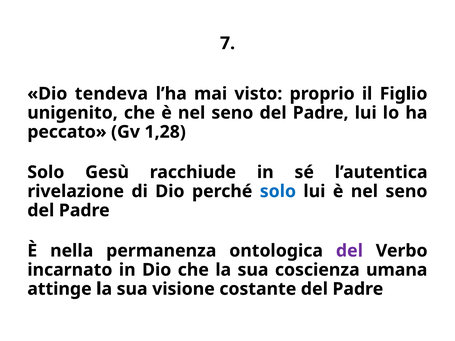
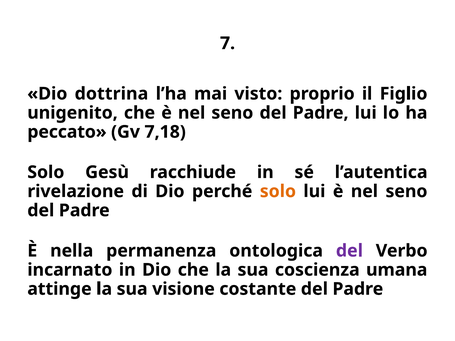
tendeva: tendeva -> dottrina (111, 94)
1,28: 1,28 -> 7,18 (165, 132)
solo colour: blue -> orange (278, 191)
